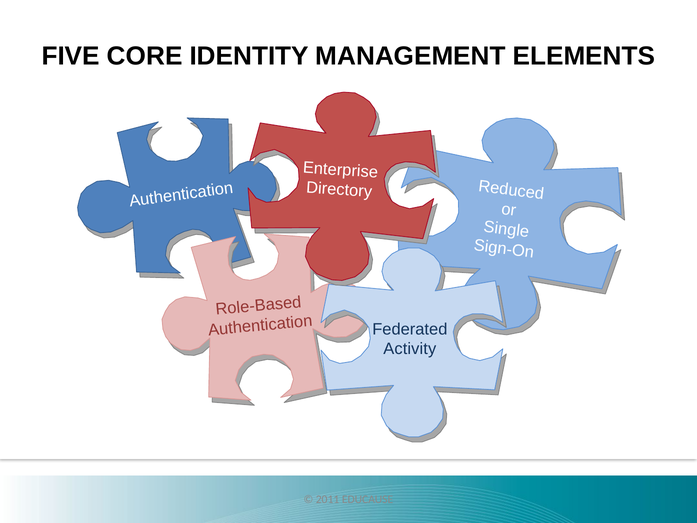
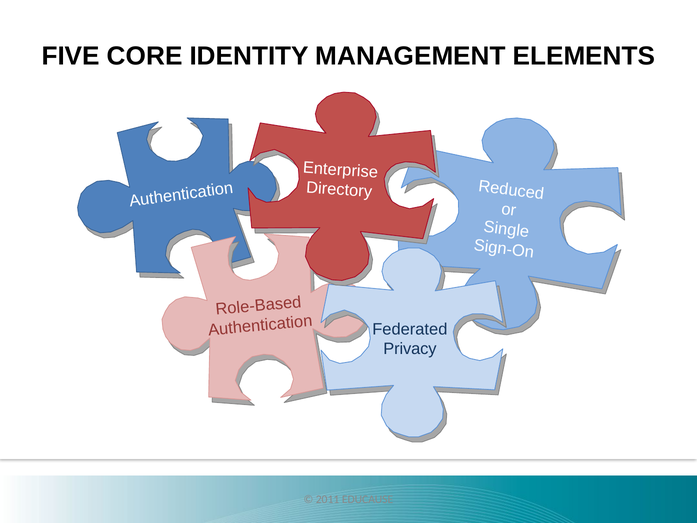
Activity: Activity -> Privacy (410, 349)
